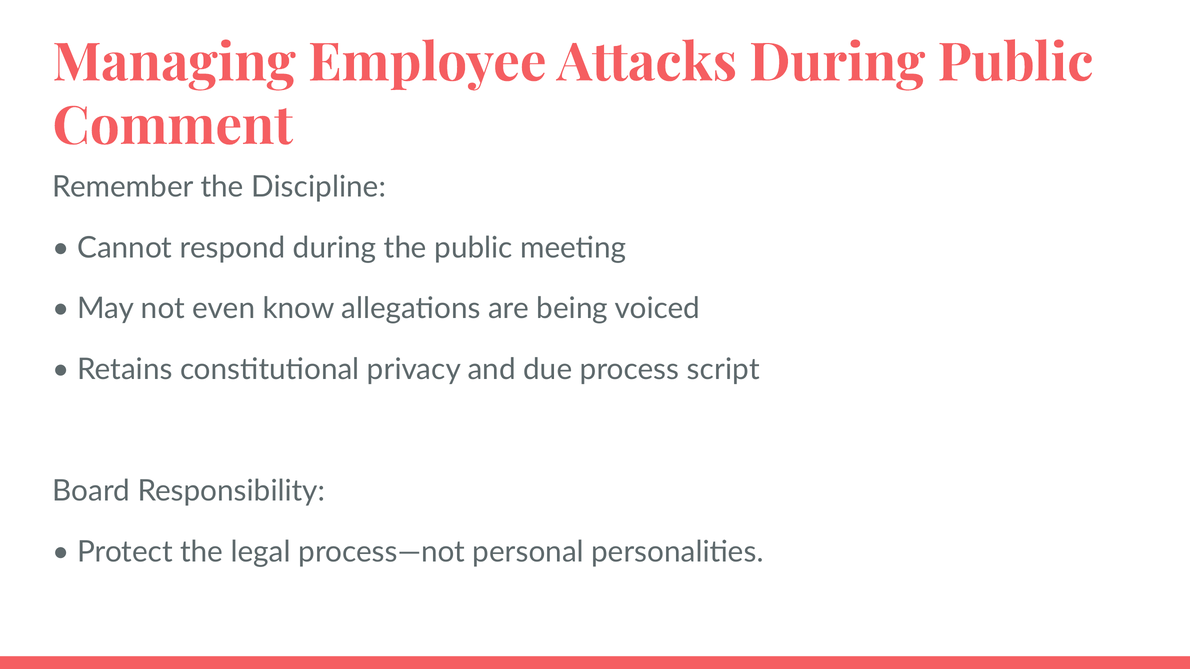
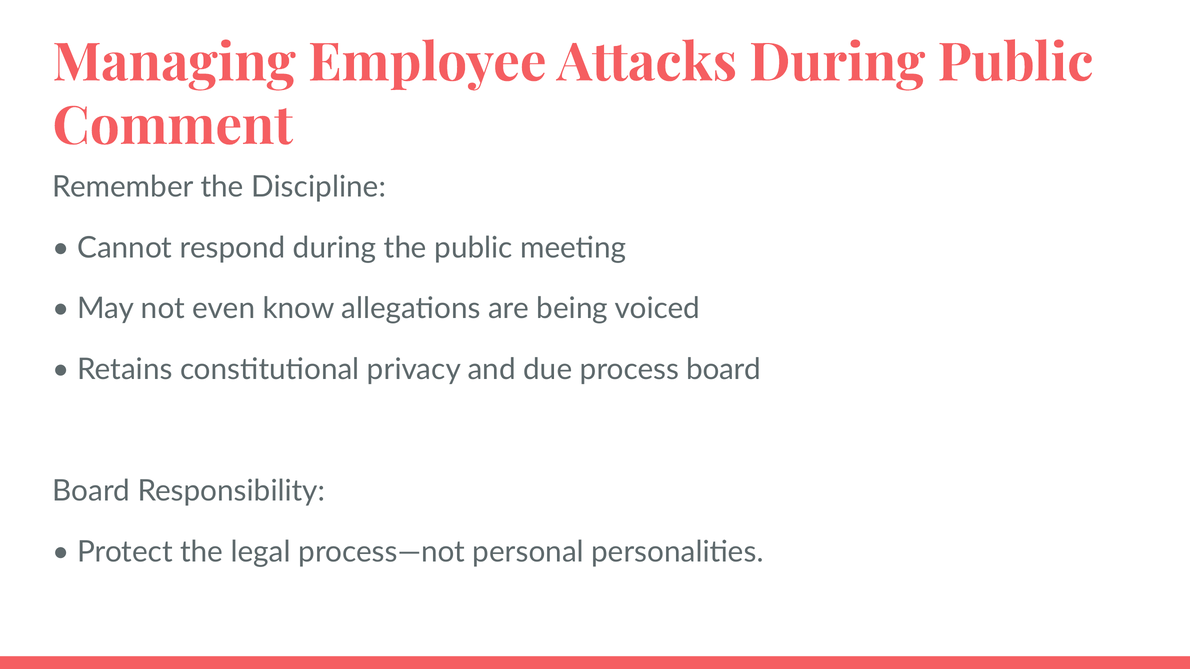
process script: script -> board (724, 370)
